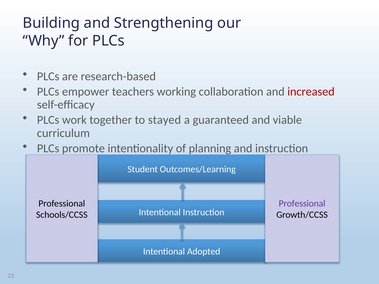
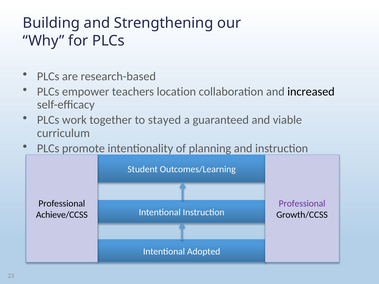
working: working -> location (176, 92)
increased colour: red -> black (311, 92)
Schools/CCSS: Schools/CCSS -> Achieve/CCSS (62, 215)
